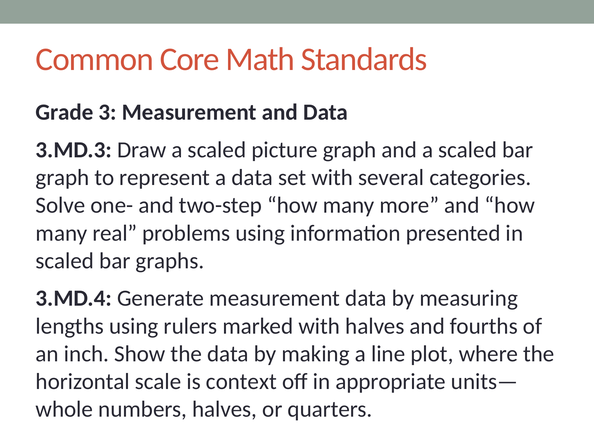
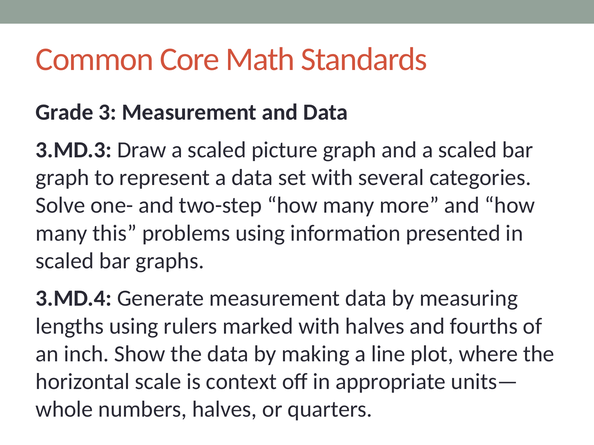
real: real -> this (115, 233)
